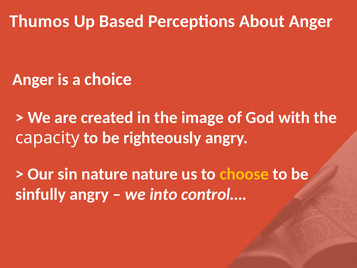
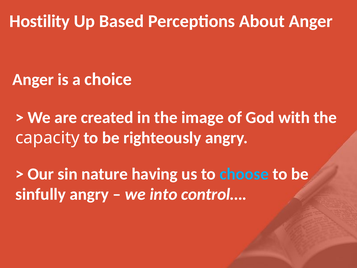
Thumos: Thumos -> Hostility (40, 21)
nature nature: nature -> having (155, 174)
choose colour: yellow -> light blue (244, 174)
